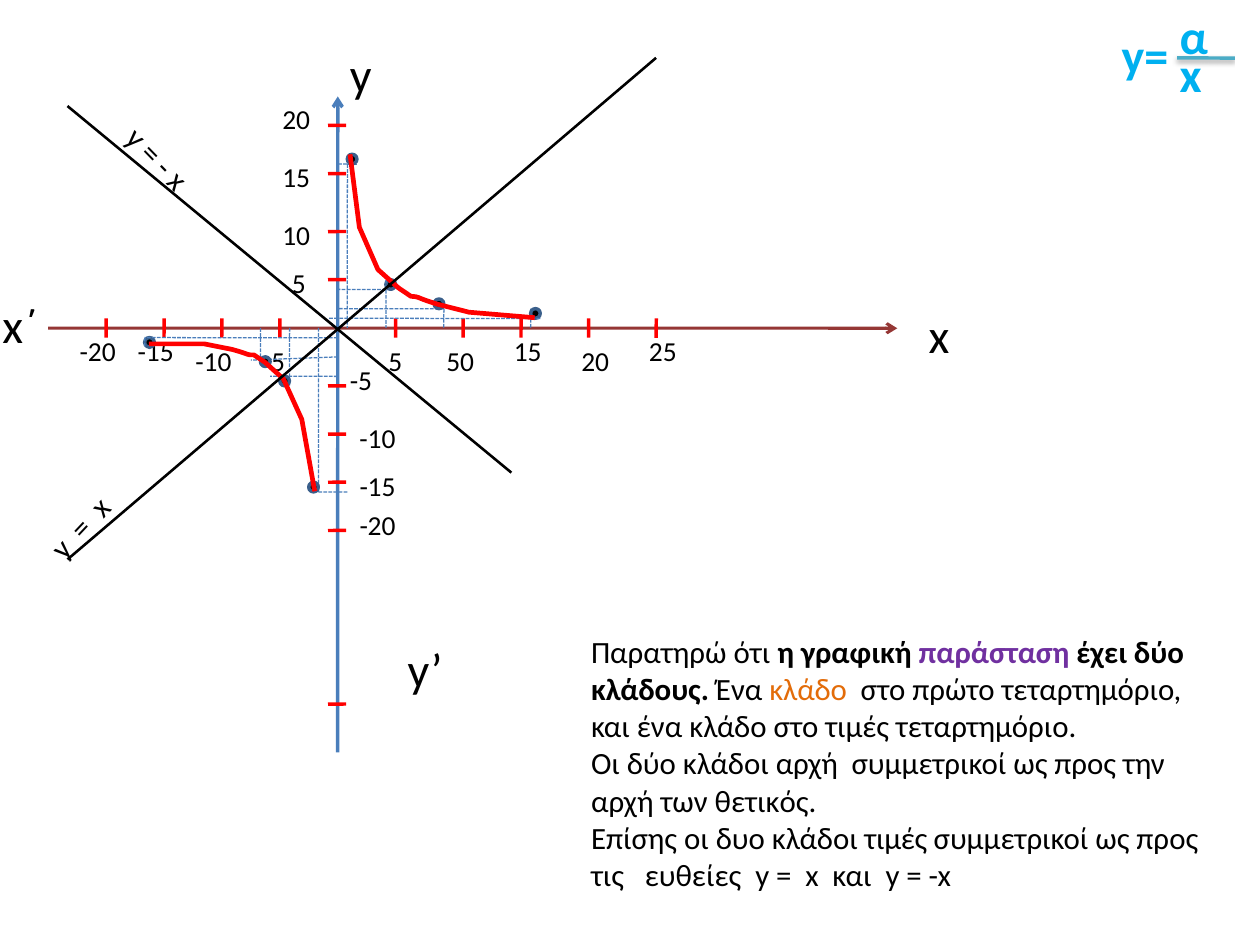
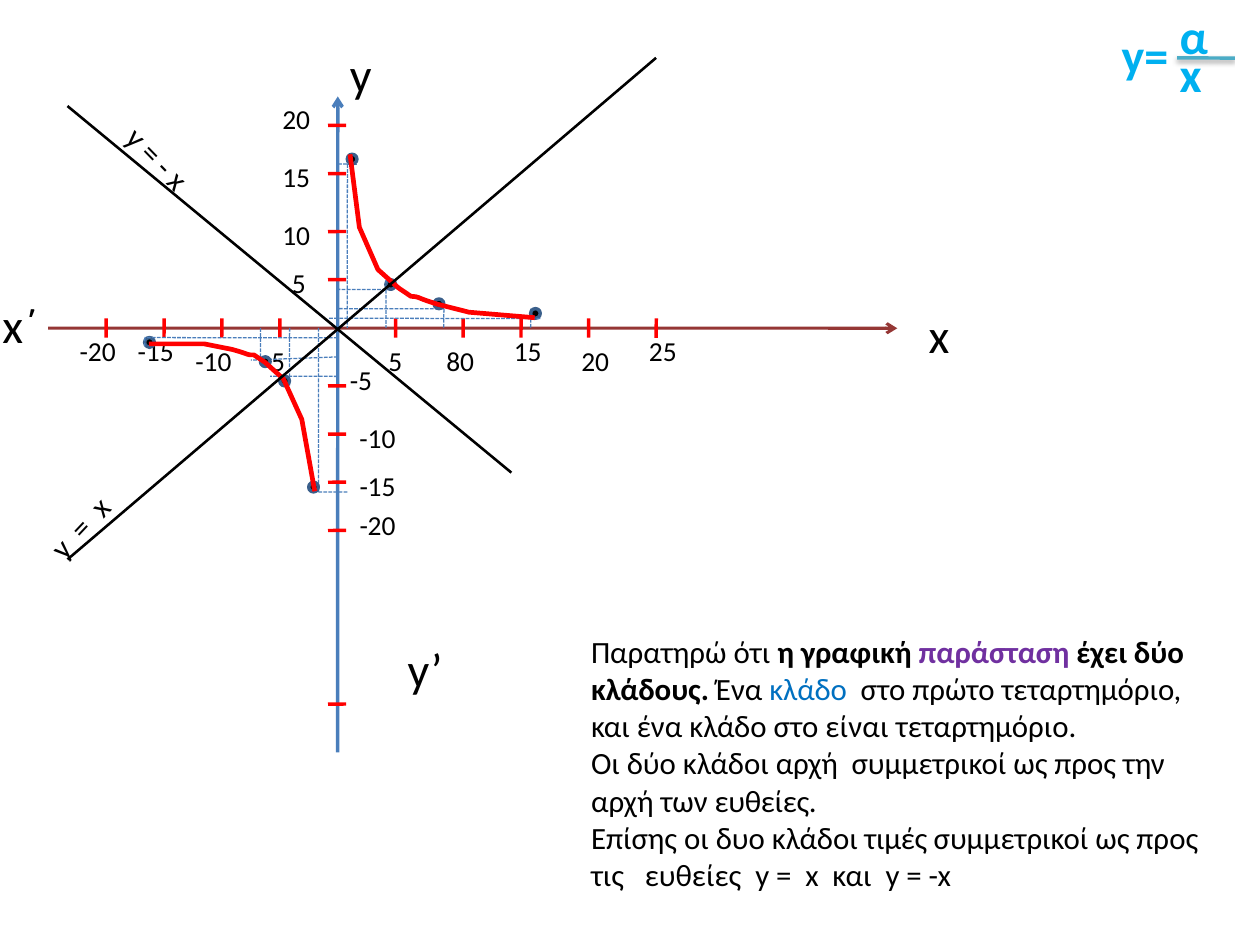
50: 50 -> 80 (460, 362)
κλάδο colour: orange -> blue (808, 691)
στο τιμές: τιμές -> είναι (857, 728)
των θετικός: θετικός -> ευθείες (766, 802)
